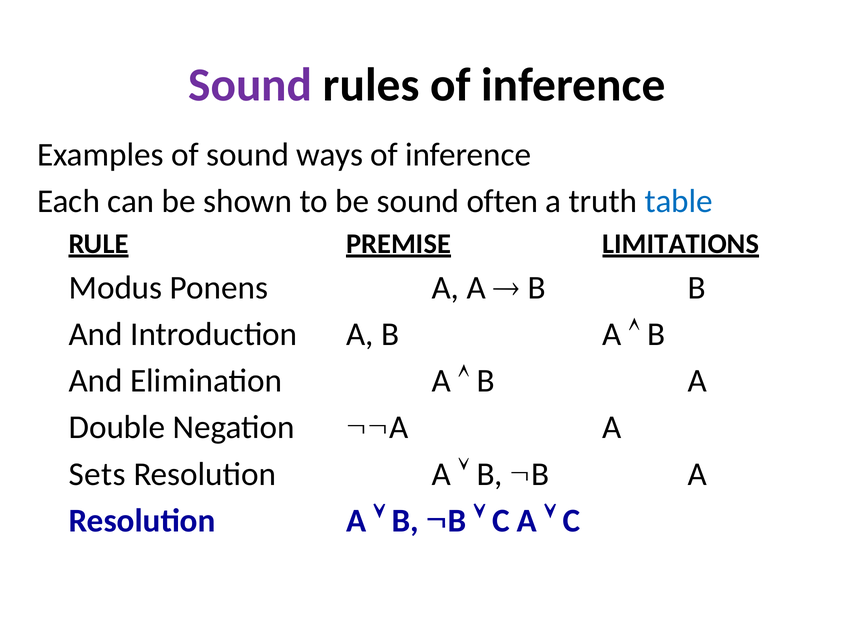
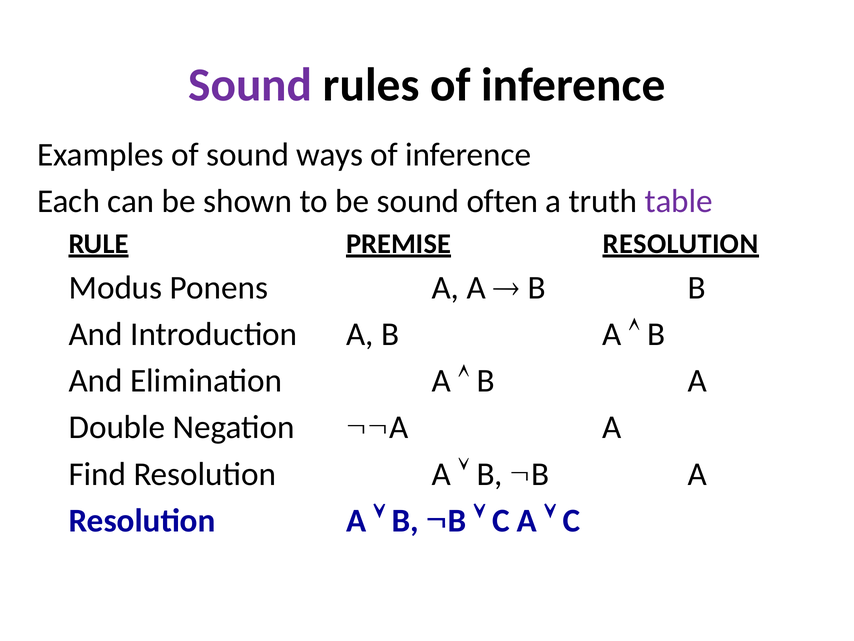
table colour: blue -> purple (679, 201)
PREMISE LIMITATIONS: LIMITATIONS -> RESOLUTION (681, 244)
Sets: Sets -> Find (97, 474)
